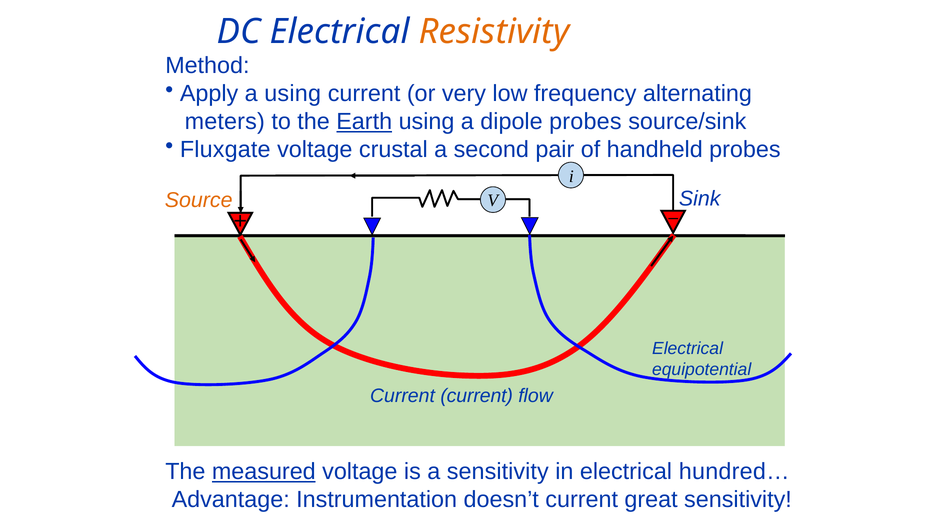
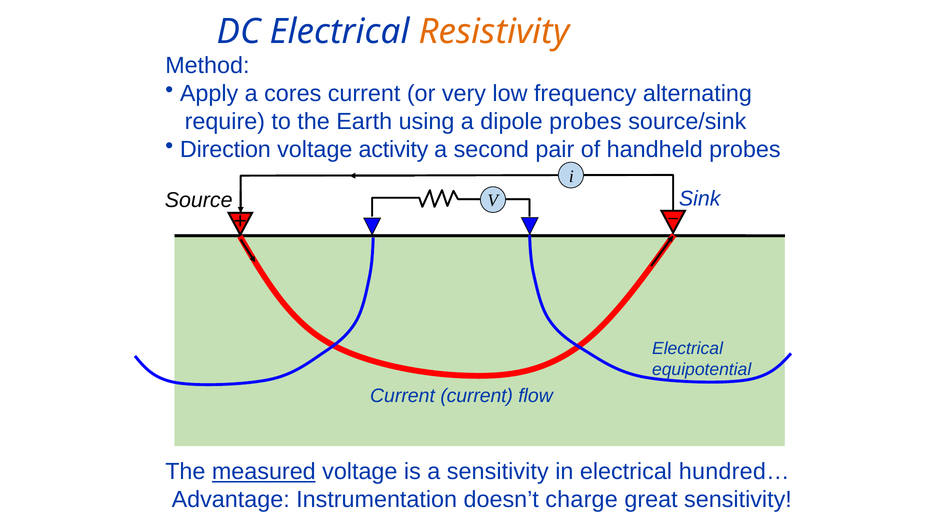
a using: using -> cores (293, 94)
meters: meters -> require (225, 122)
Earth underline: present -> none (364, 122)
Fluxgate: Fluxgate -> Direction (225, 150)
crustal: crustal -> activity (393, 150)
Source colour: orange -> black (199, 200)
doesn’t current: current -> charge (582, 500)
